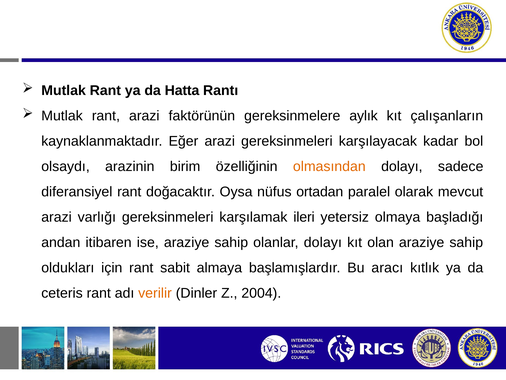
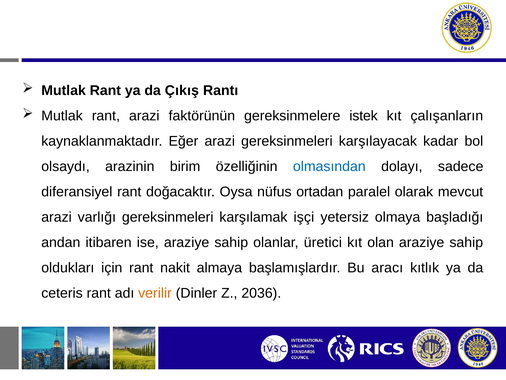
Hatta: Hatta -> Çıkış (182, 90)
aylık: aylık -> istek (364, 116)
olmasından colour: orange -> blue (329, 166)
ileri: ileri -> işçi (304, 217)
olanlar dolayı: dolayı -> üretici (323, 242)
sabit: sabit -> nakit (175, 267)
2004: 2004 -> 2036 (261, 293)
